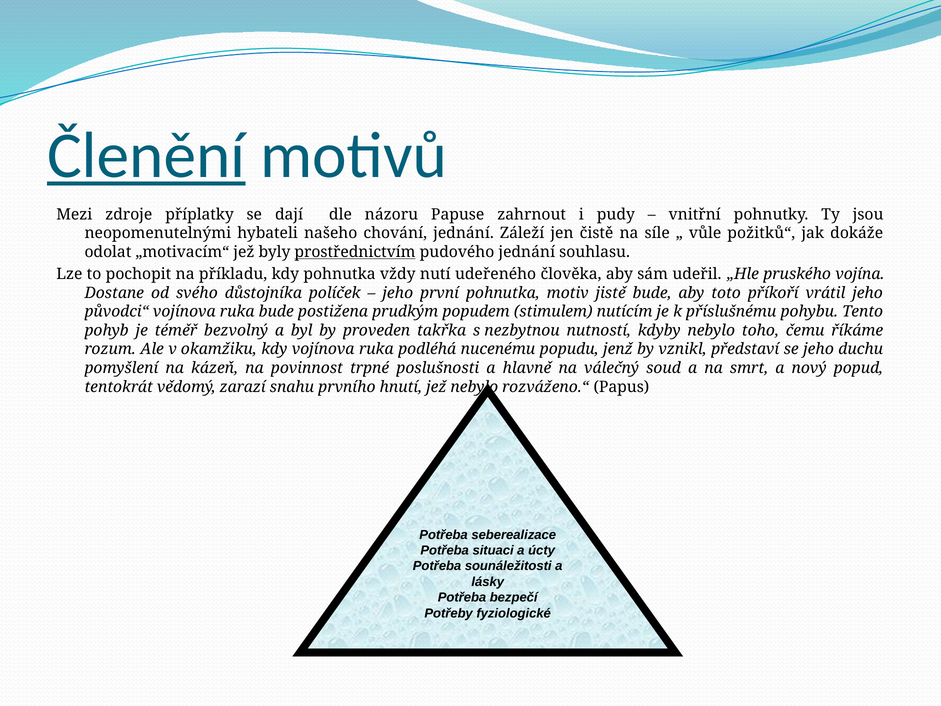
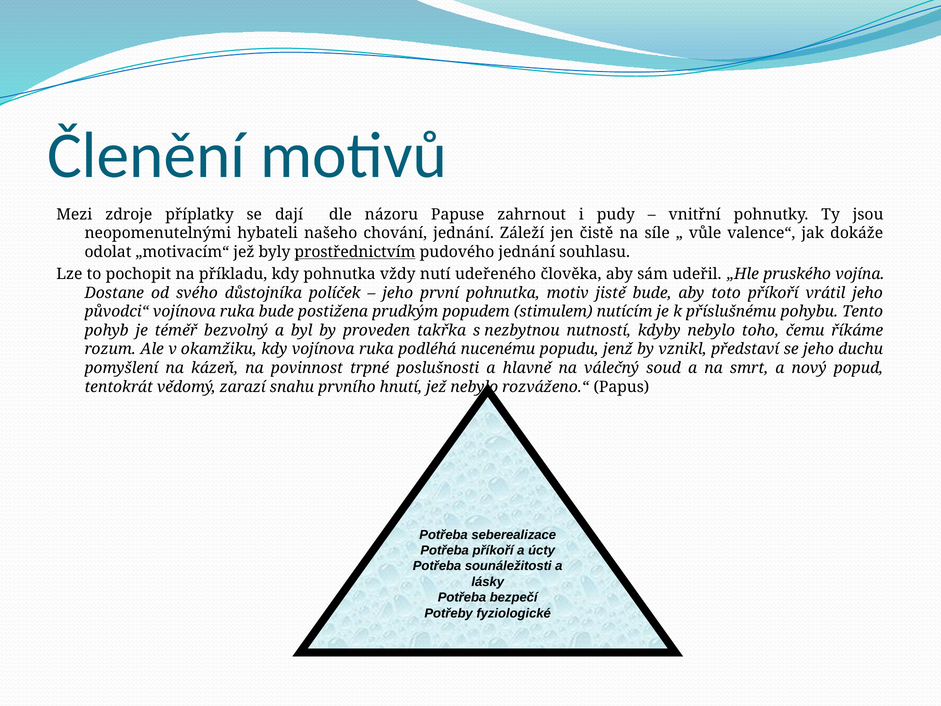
Členění underline: present -> none (146, 155)
požitků“: požitků“ -> valence“ (761, 233)
Potřeba situaci: situaci -> příkoří (493, 550)
